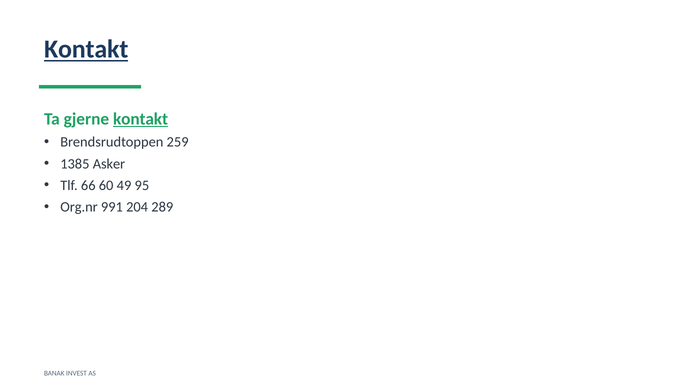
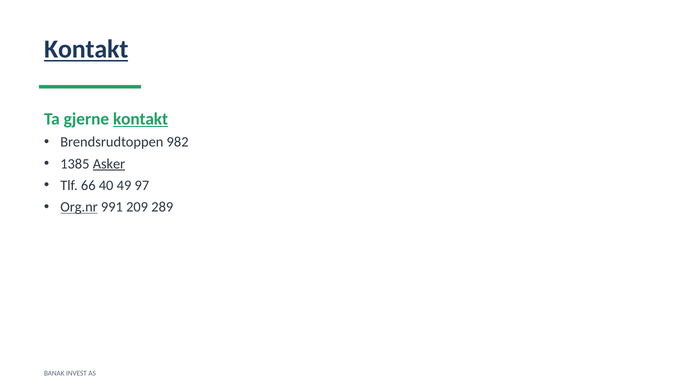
259: 259 -> 982 (178, 142)
Asker underline: none -> present (109, 164)
60: 60 -> 40 (106, 186)
95: 95 -> 97 (142, 186)
Org.nr underline: none -> present (79, 207)
204: 204 -> 209 (137, 207)
